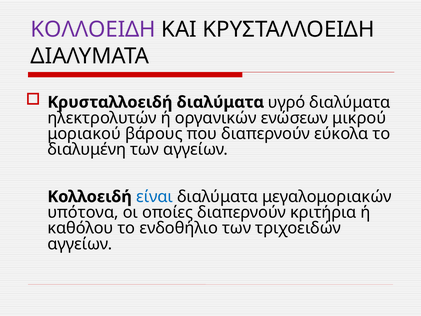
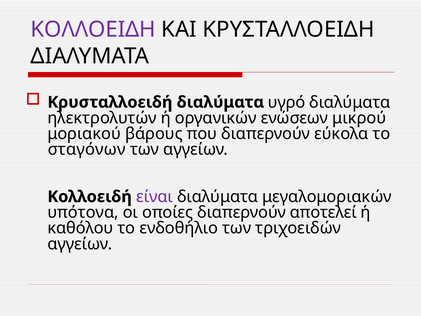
διαλυμένη: διαλυμένη -> σταγόνων (87, 149)
είναι colour: blue -> purple (154, 197)
κριτήρια: κριτήρια -> αποτελεί (323, 212)
